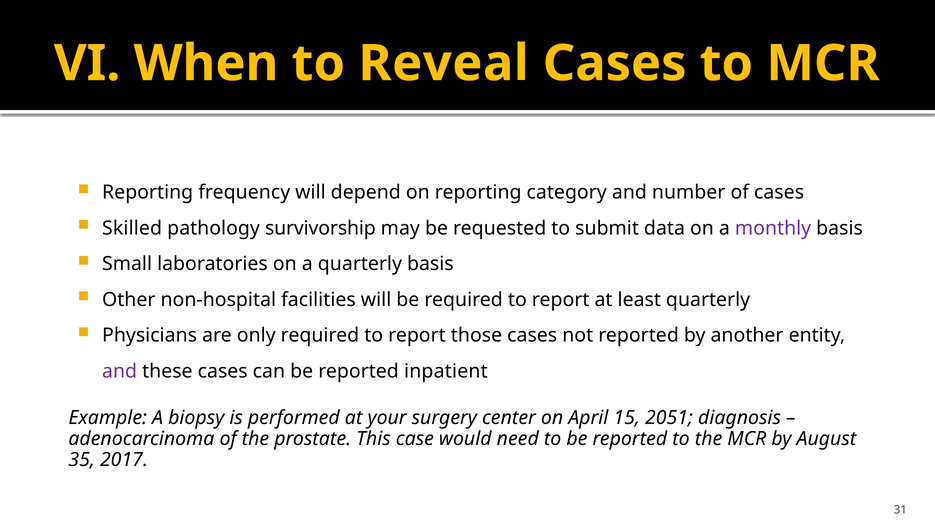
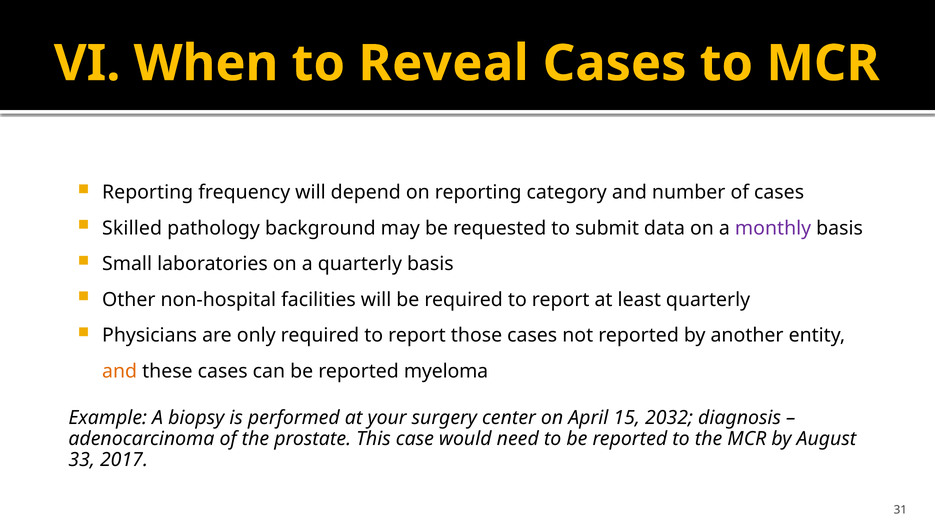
survivorship: survivorship -> background (320, 228)
and colour: purple -> orange (120, 371)
inpatient: inpatient -> myeloma (446, 371)
2051: 2051 -> 2032 (669, 418)
35: 35 -> 33 (82, 460)
